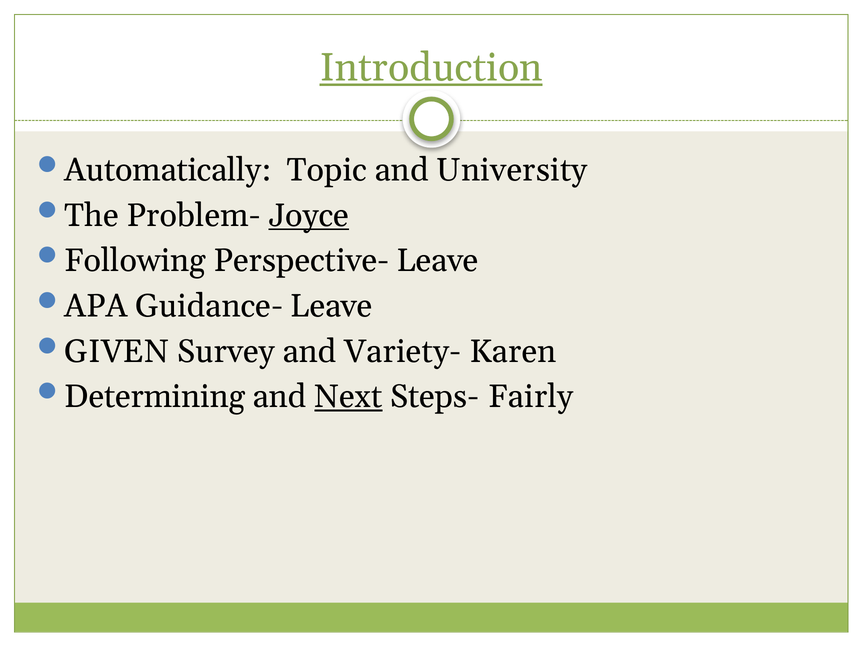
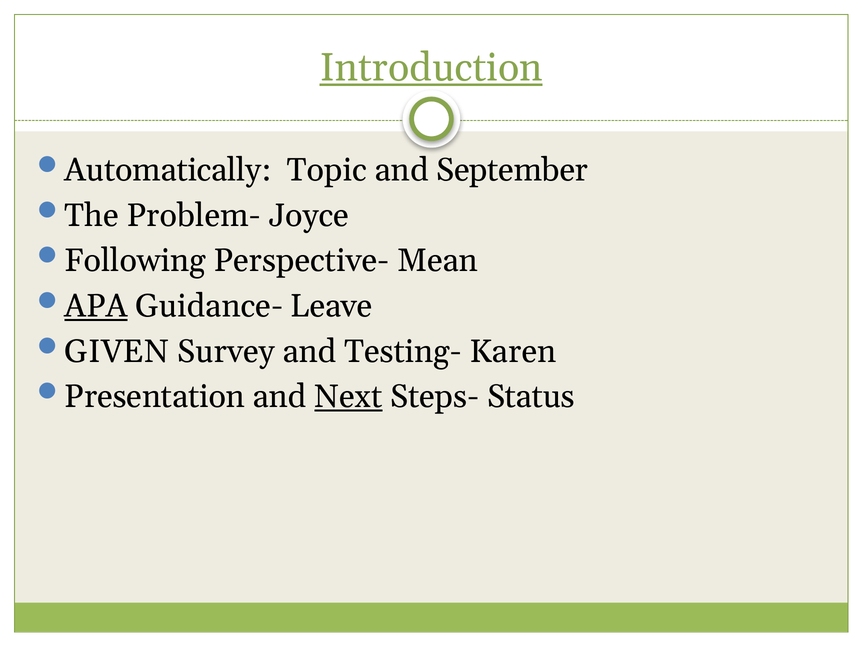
University: University -> September (512, 170)
Joyce underline: present -> none (309, 215)
Perspective- Leave: Leave -> Mean (437, 261)
APA underline: none -> present (96, 306)
Variety-: Variety- -> Testing- (403, 352)
Determining: Determining -> Presentation (155, 397)
Fairly: Fairly -> Status (531, 397)
